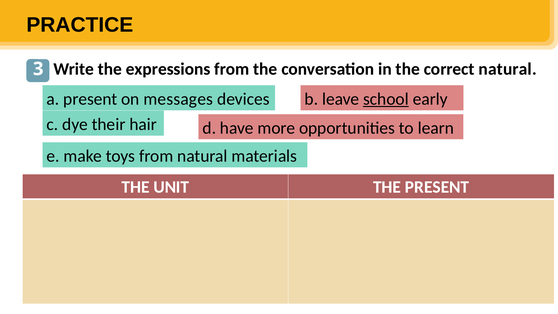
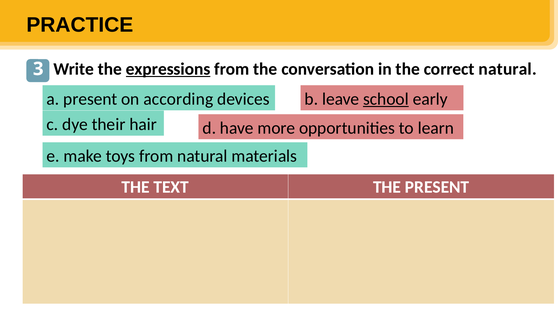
expressions underline: none -> present (168, 69)
messages: messages -> according (178, 99)
UNIT: UNIT -> TEXT (171, 187)
